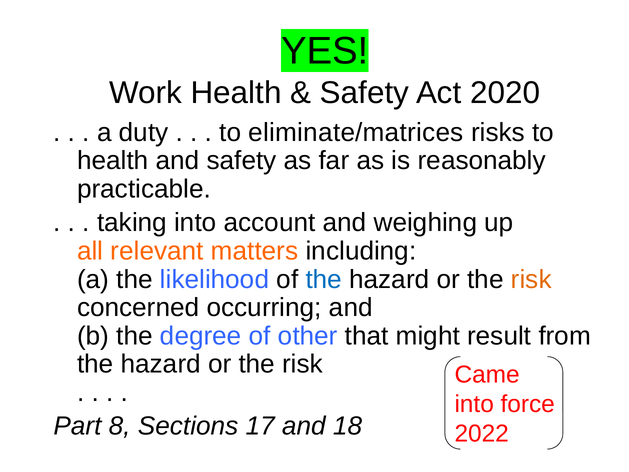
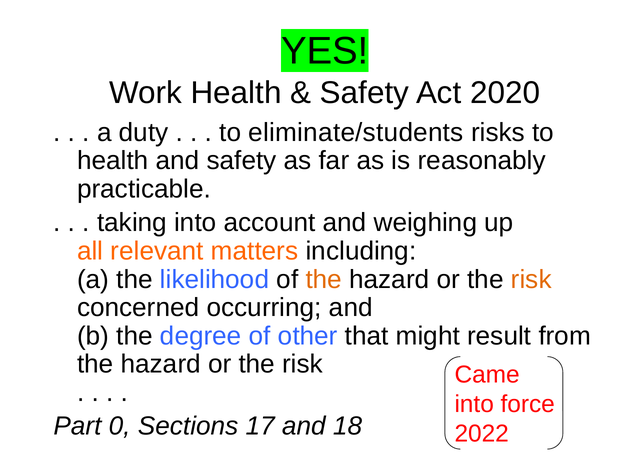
eliminate/matrices: eliminate/matrices -> eliminate/students (356, 132)
the colour: blue -> orange (324, 279)
8: 8 -> 0 (120, 426)
